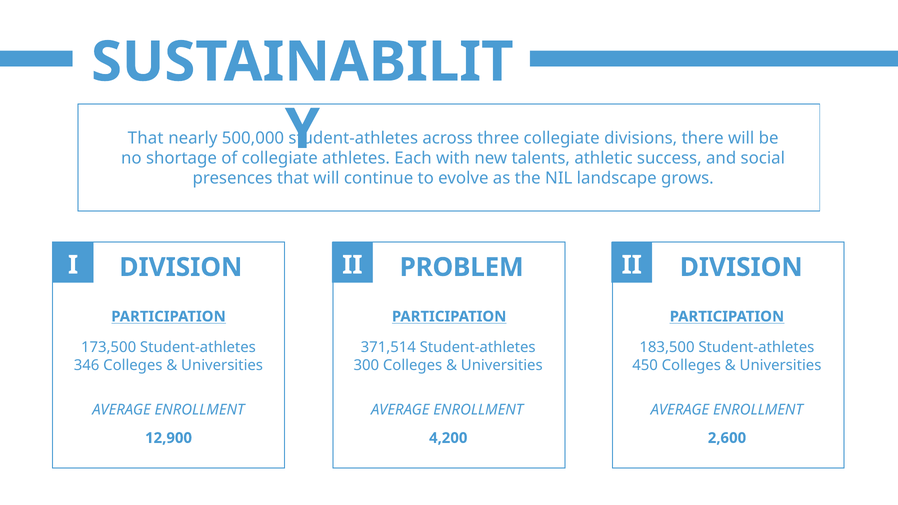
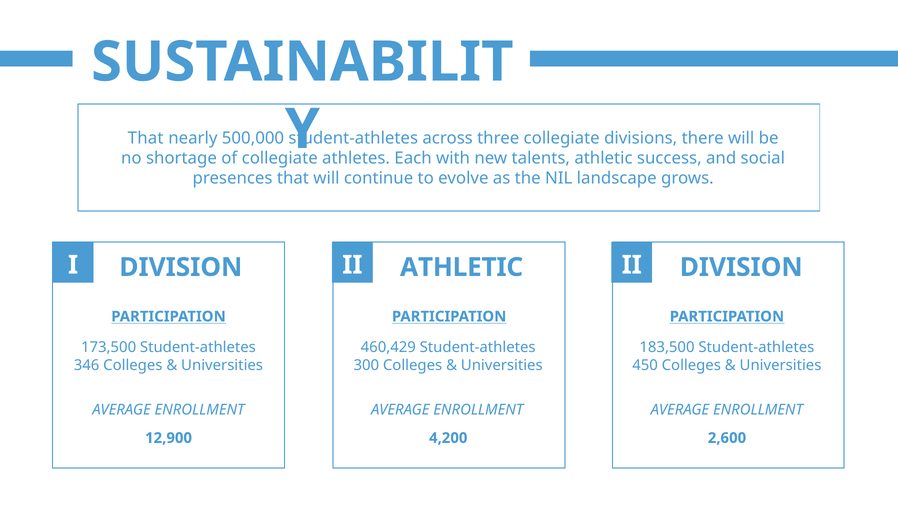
PROBLEM: PROBLEM -> ATHLETIC (462, 267)
371,514: 371,514 -> 460,429 (388, 347)
